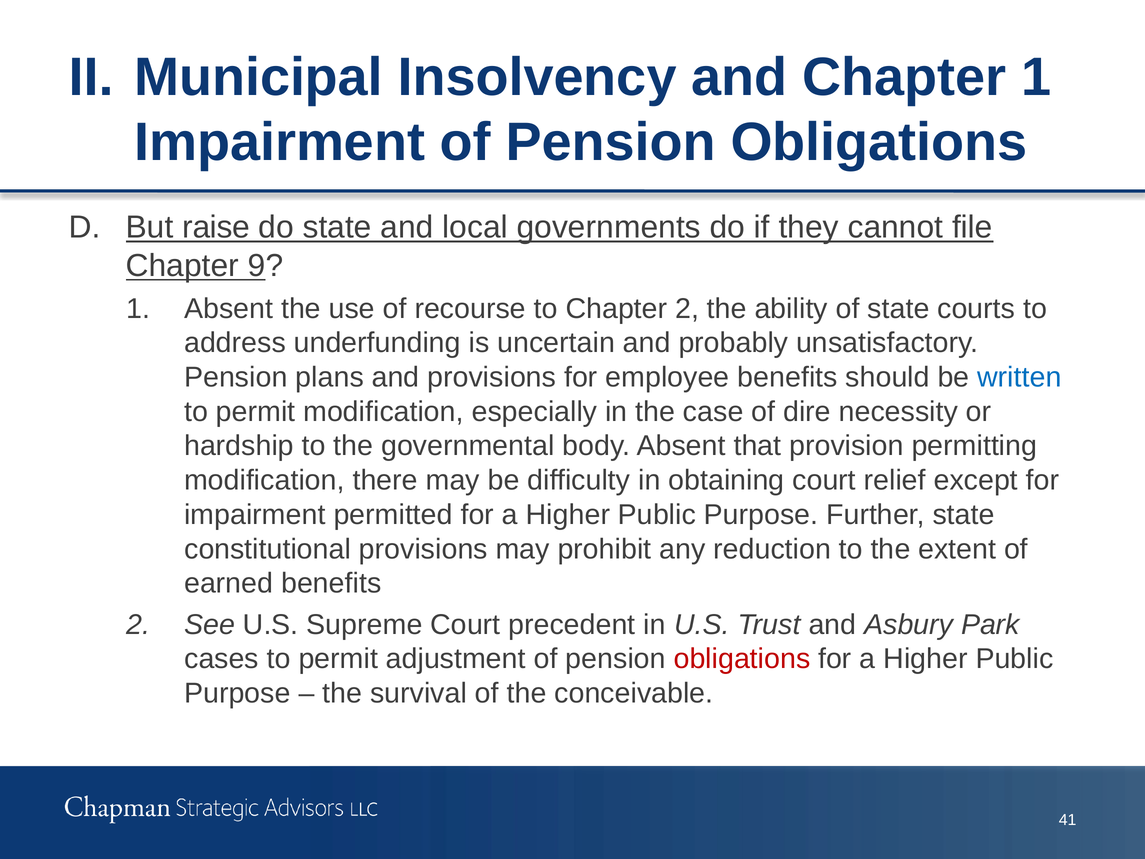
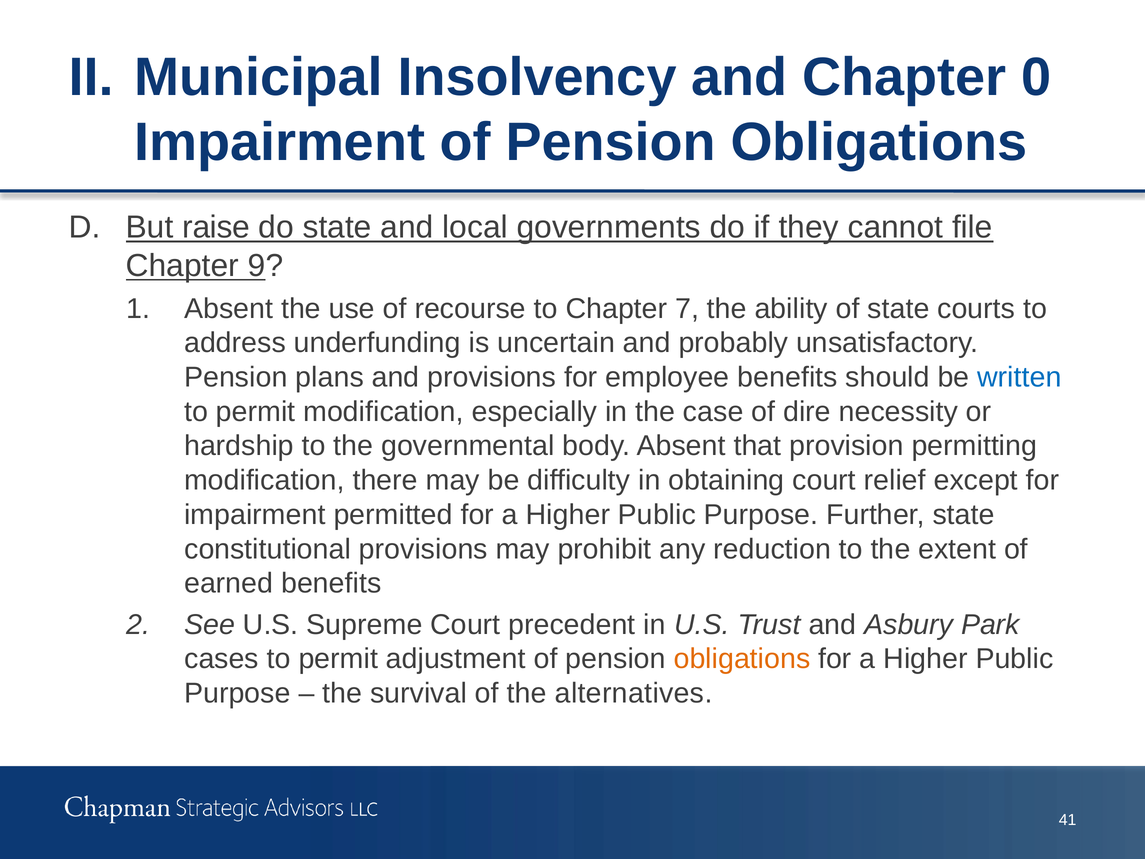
Chapter 1: 1 -> 0 (1036, 77)
Chapter 2: 2 -> 7 (687, 308)
obligations colour: red -> orange (742, 659)
conceivable: conceivable -> alternatives (634, 693)
